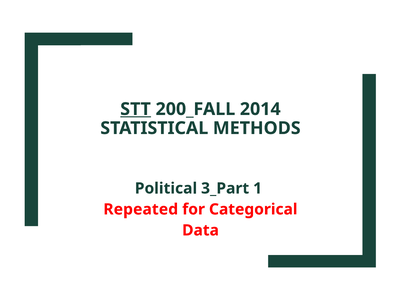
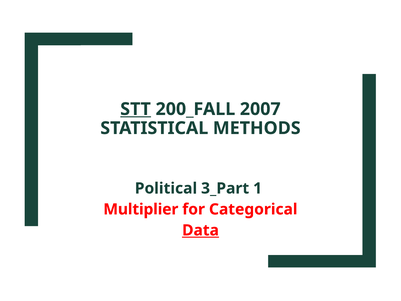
2014: 2014 -> 2007 (260, 109)
Repeated: Repeated -> Multiplier (141, 209)
Data underline: none -> present (201, 230)
